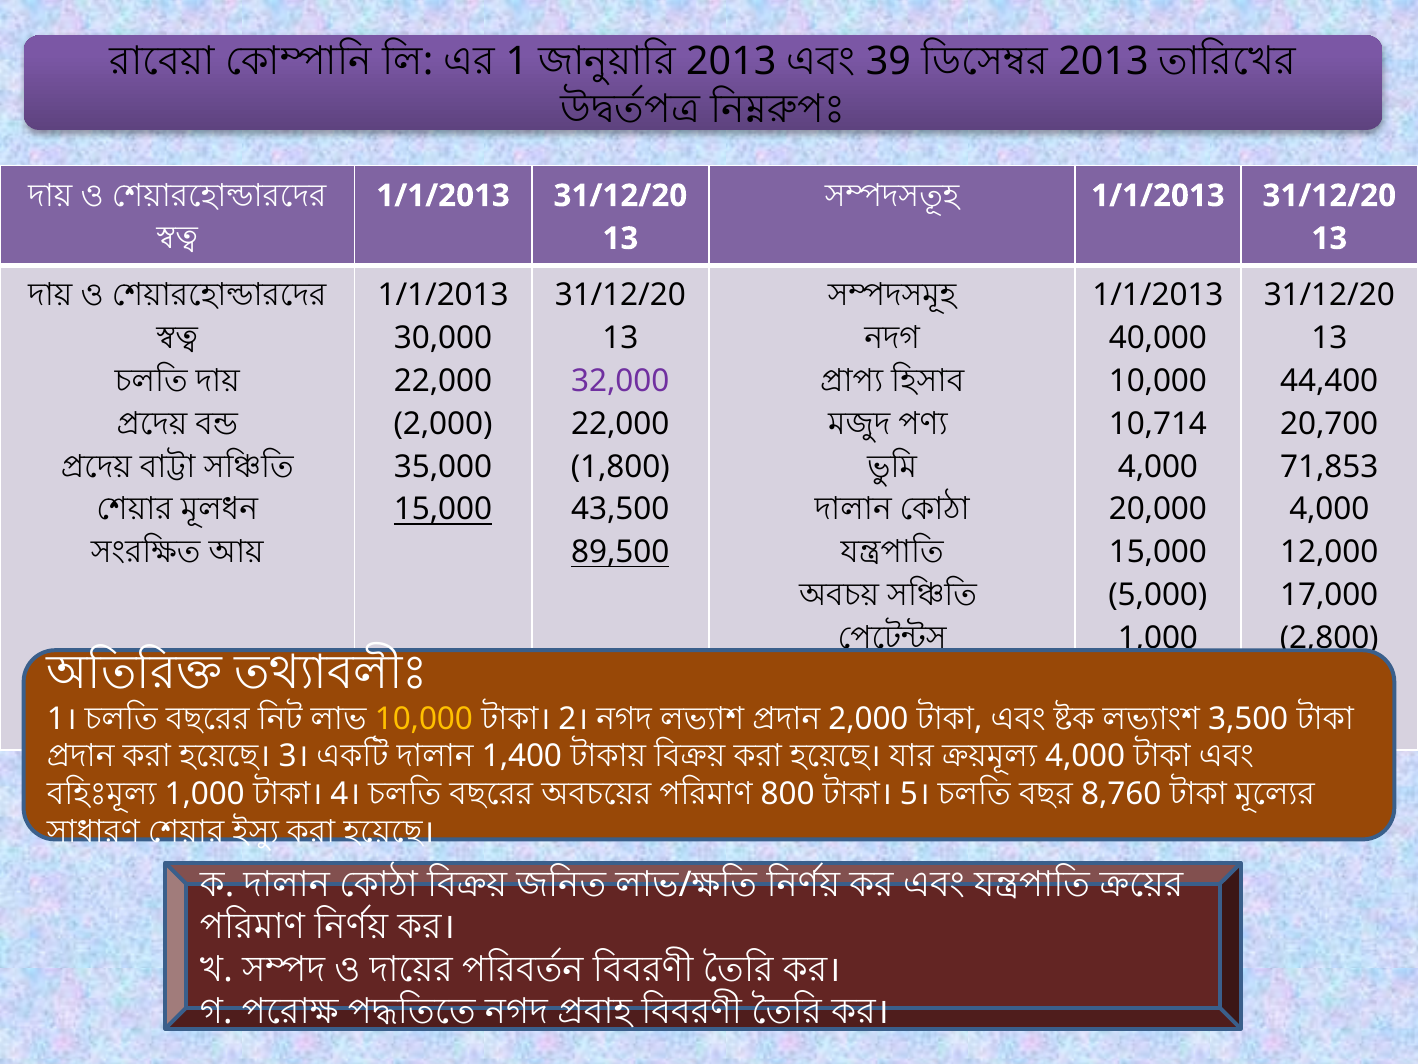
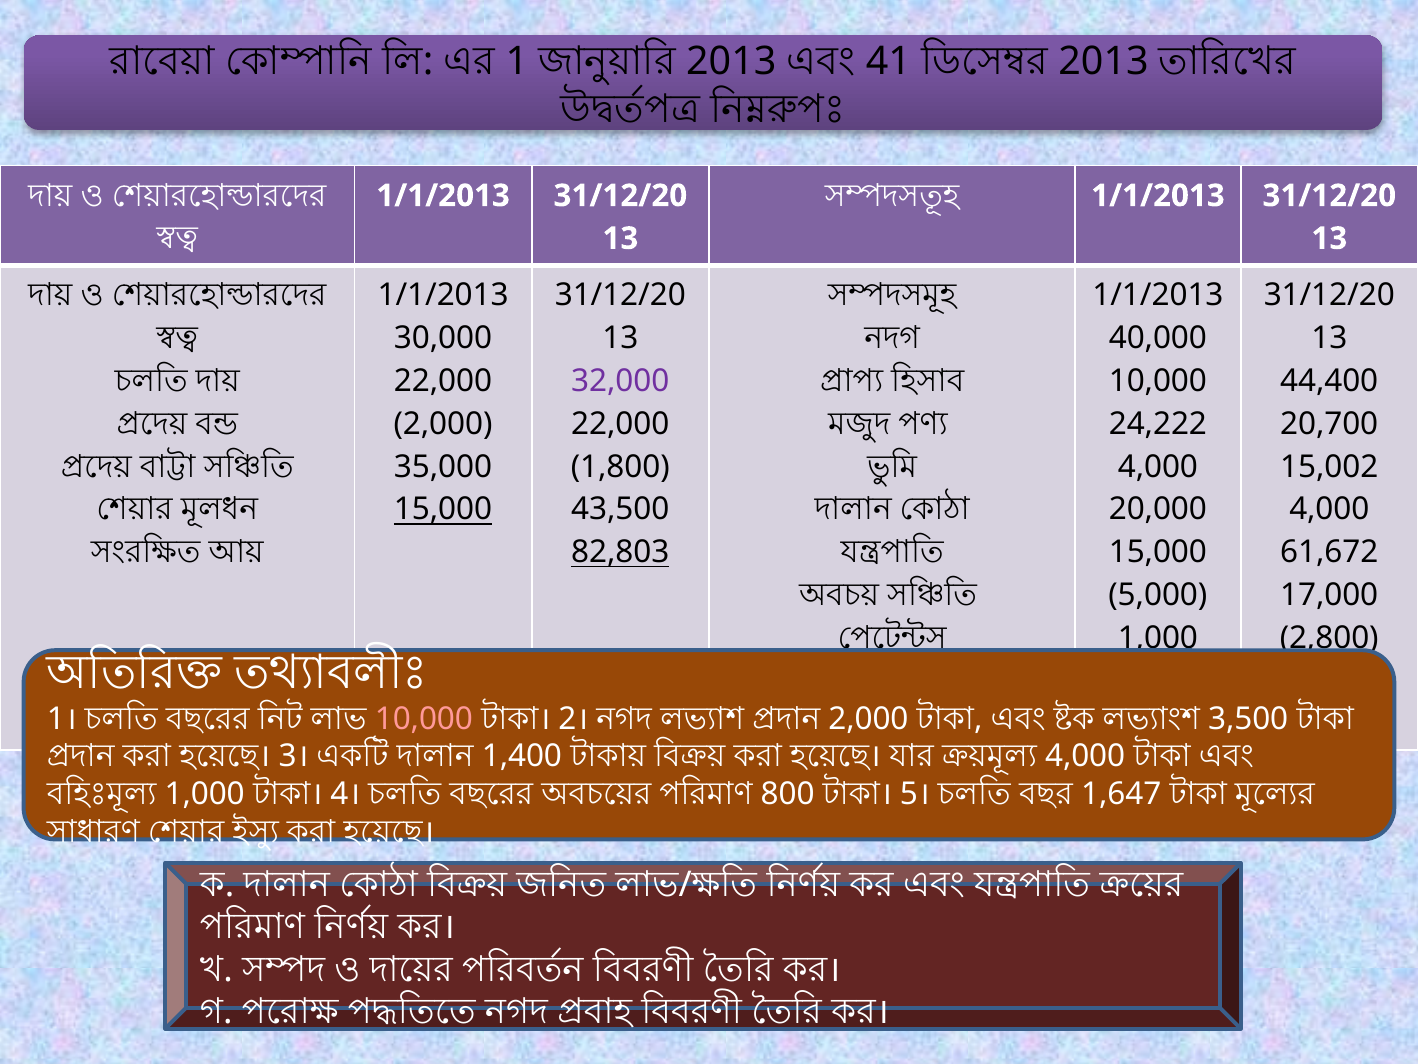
39: 39 -> 41 (888, 62)
10,714: 10,714 -> 24,222 (1158, 424)
71,853: 71,853 -> 15,002 (1329, 466)
89,500: 89,500 -> 82,803 (620, 552)
12,000: 12,000 -> 61,672 (1329, 552)
10,000 colour: yellow -> pink (424, 718)
8,760: 8,760 -> 1,647 (1121, 794)
